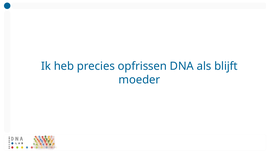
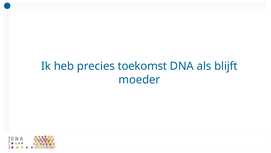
opfrissen: opfrissen -> toekomst (142, 66)
